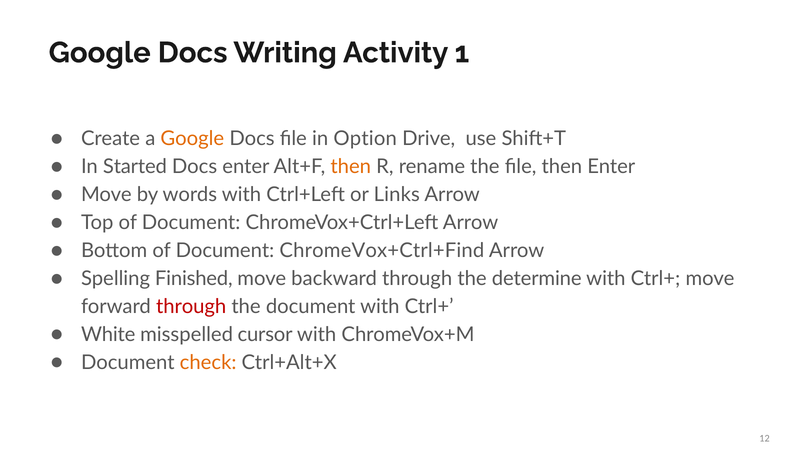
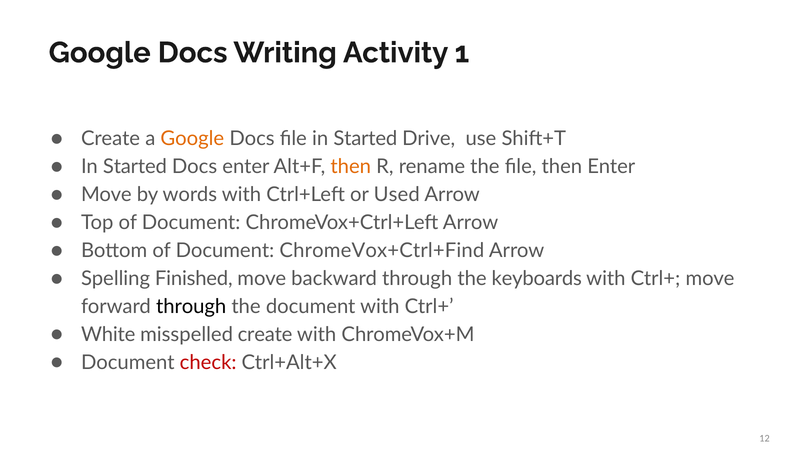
file in Option: Option -> Started (365, 139)
Links: Links -> Used (397, 195)
determine: determine -> keyboards (537, 279)
through colour: red -> black (191, 307)
misspelled cursor: cursor -> create (265, 335)
check colour: orange -> red (208, 363)
